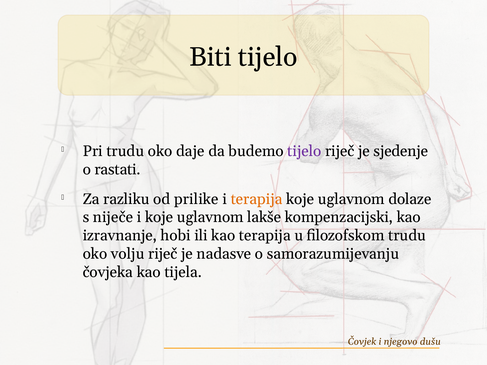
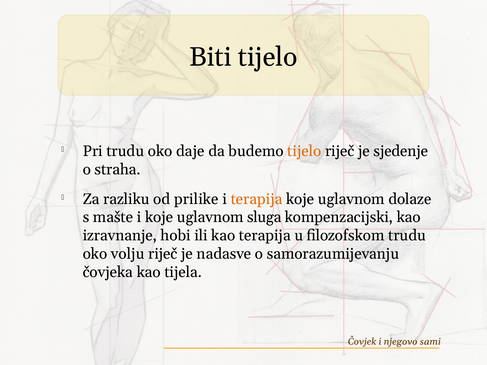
tijelo colour: purple -> orange (304, 151)
rastati: rastati -> straha (118, 170)
niječe: niječe -> mašte (113, 217)
lakše: lakše -> sluga (264, 217)
dušu: dušu -> sami (430, 342)
